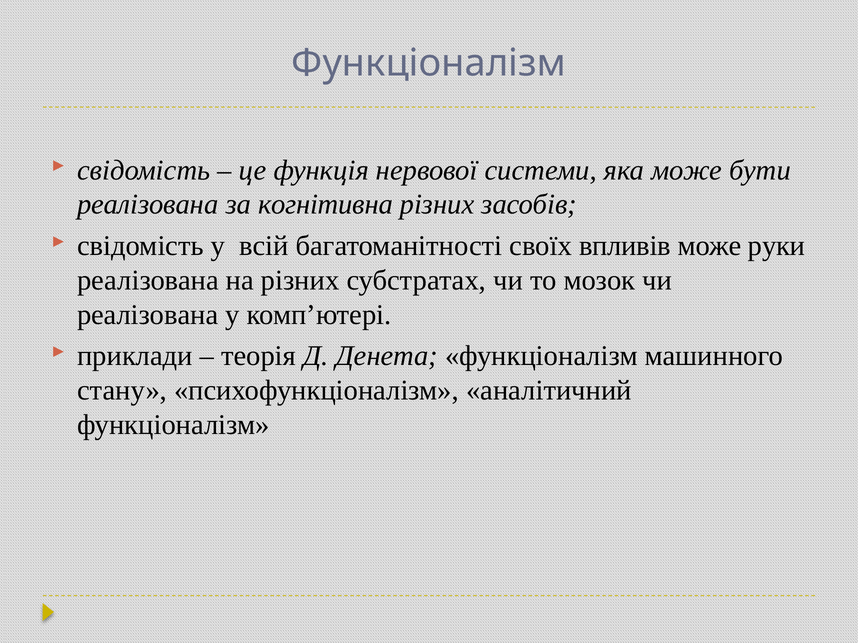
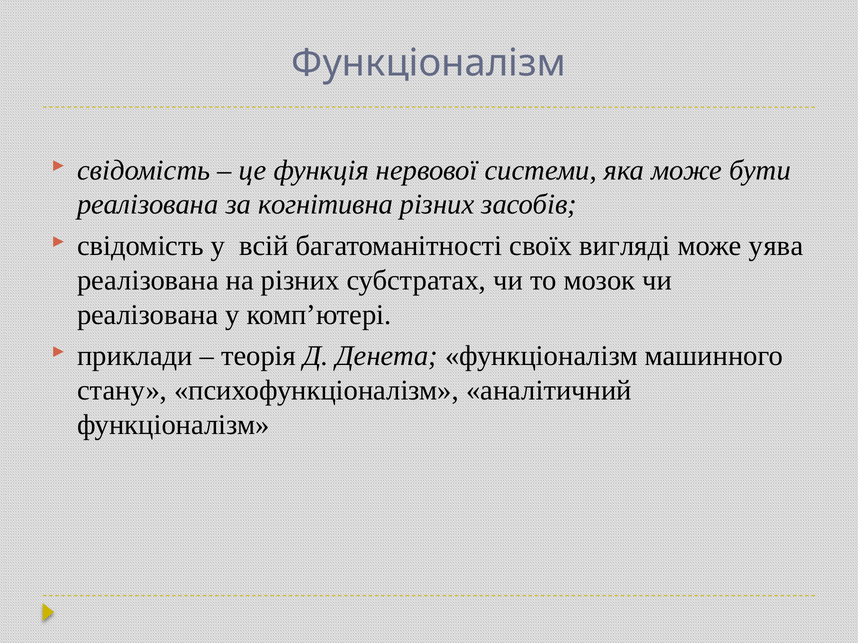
впливів: впливів -> вигляді (625, 246)
руки: руки -> уява (776, 246)
